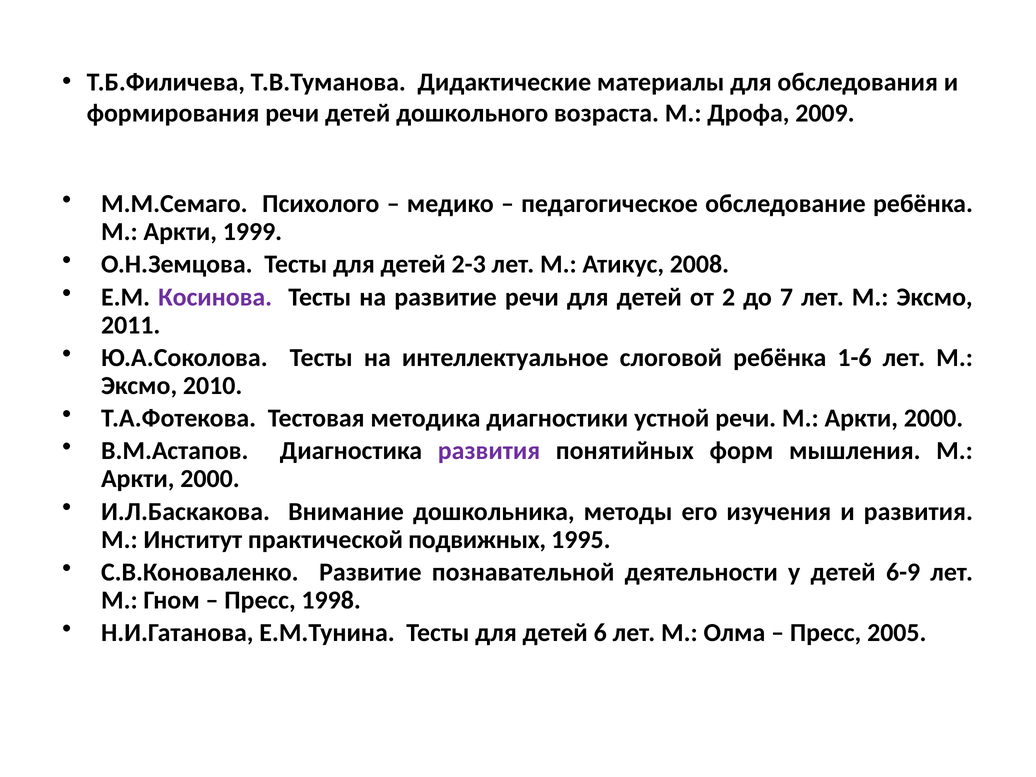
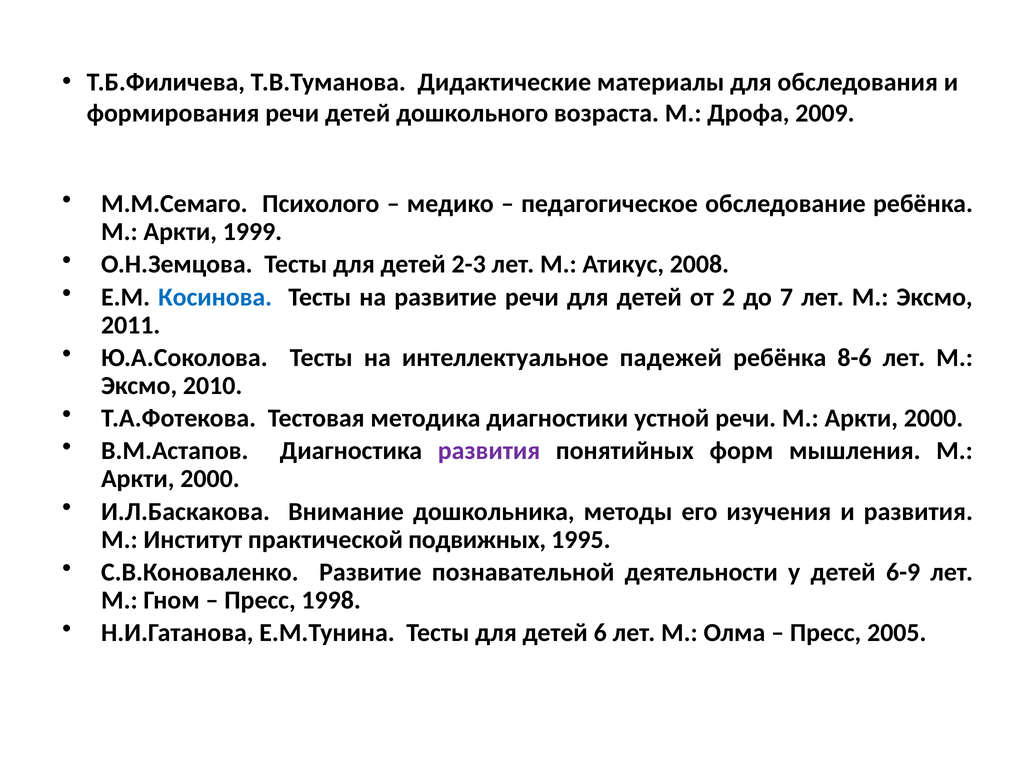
Косинова colour: purple -> blue (215, 297)
слоговой: слоговой -> падежей (671, 358)
1-6: 1-6 -> 8-6 (855, 358)
